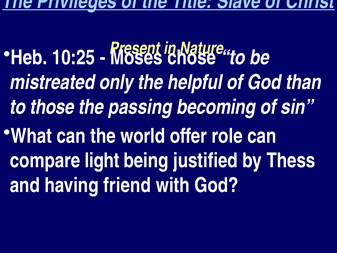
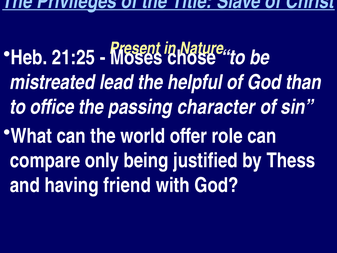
10:25: 10:25 -> 21:25 (73, 58)
only: only -> lead (116, 82)
those: those -> office (52, 107)
becoming: becoming -> character (216, 107)
light: light -> only (102, 161)
